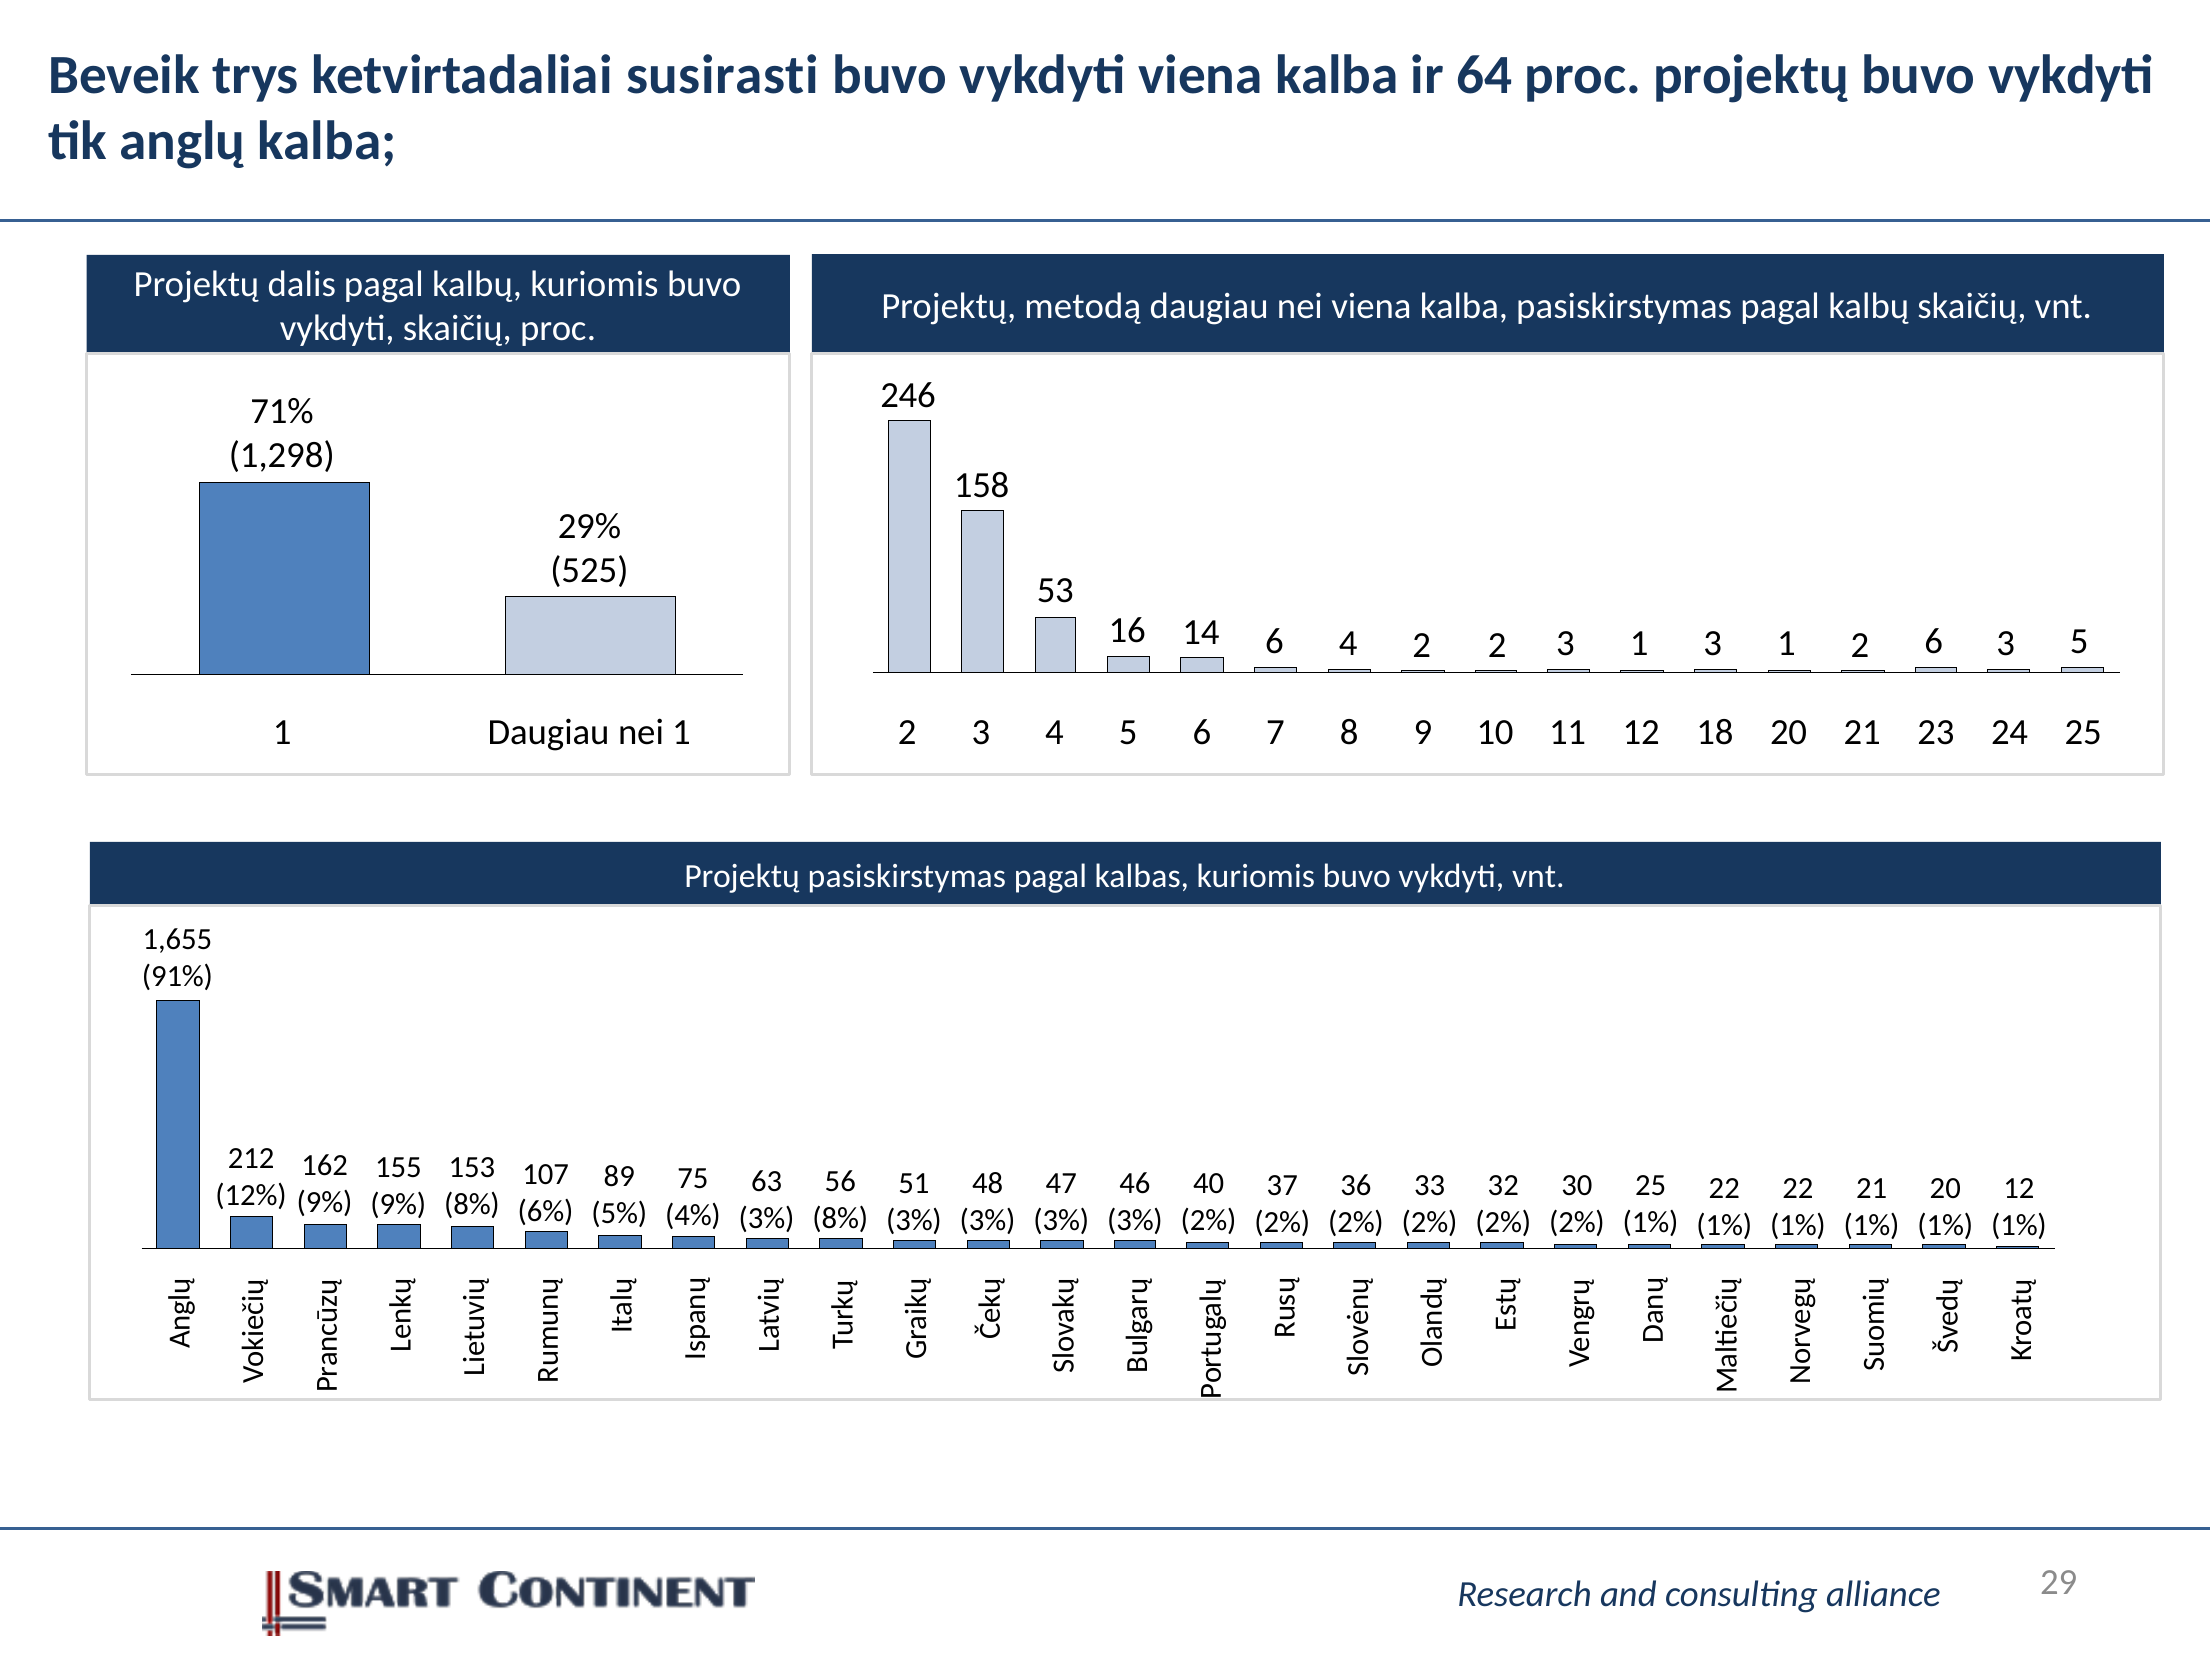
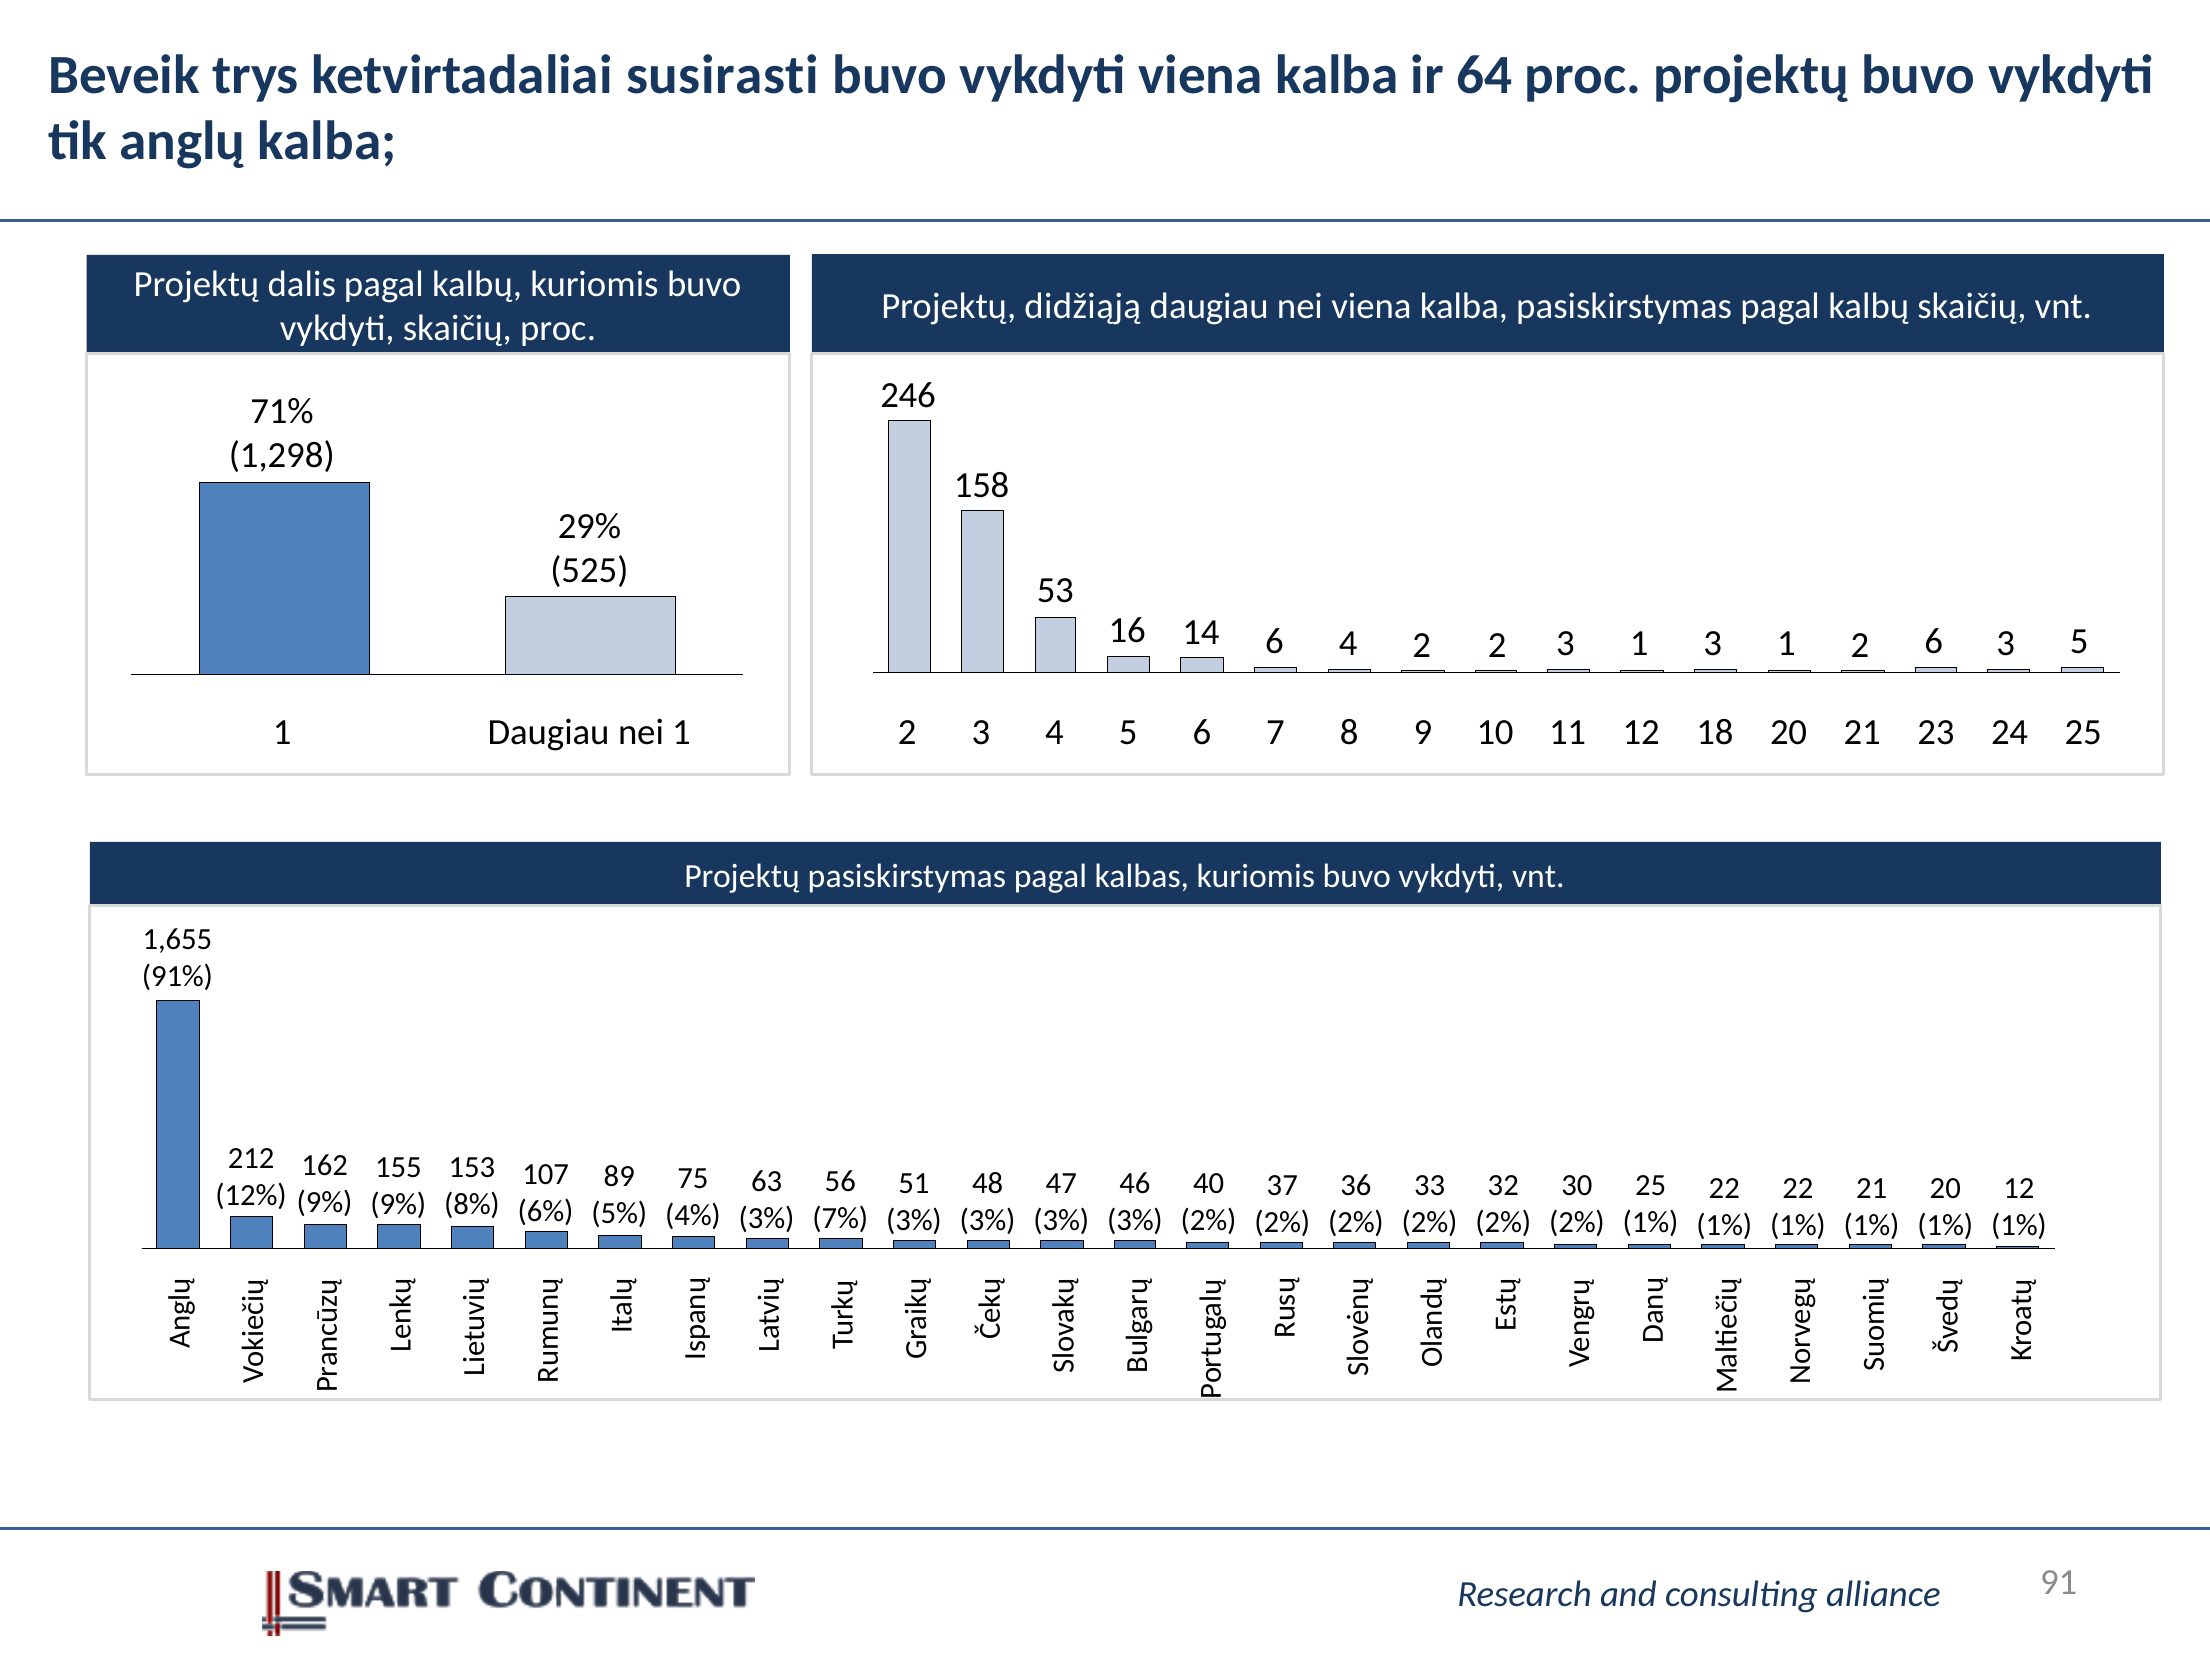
metodą: metodą -> didžiąją (1083, 307)
8%: 8% -> 7% (840, 1218)
29: 29 -> 91 (2059, 1583)
